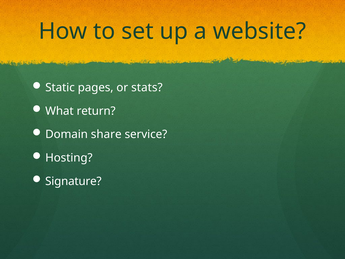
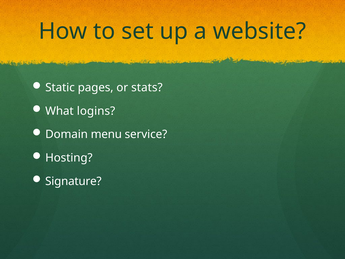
return: return -> logins (96, 111)
share: share -> menu (106, 134)
